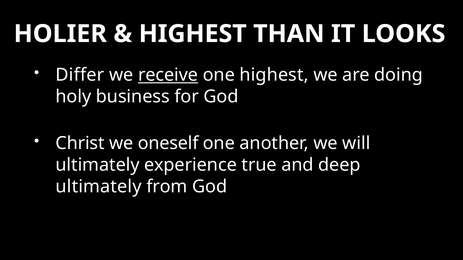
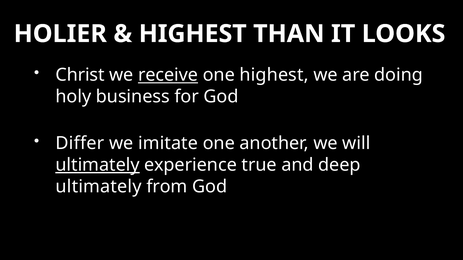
Differ: Differ -> Christ (80, 75)
Christ: Christ -> Differ (80, 144)
oneself: oneself -> imitate (168, 144)
ultimately underline: none -> present (98, 165)
